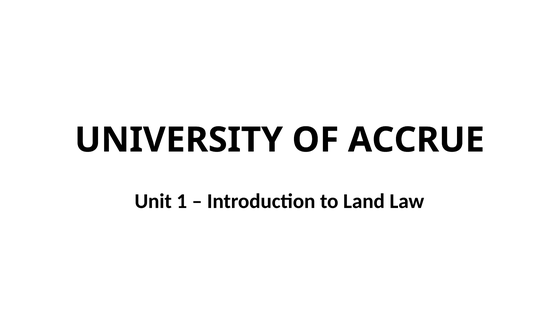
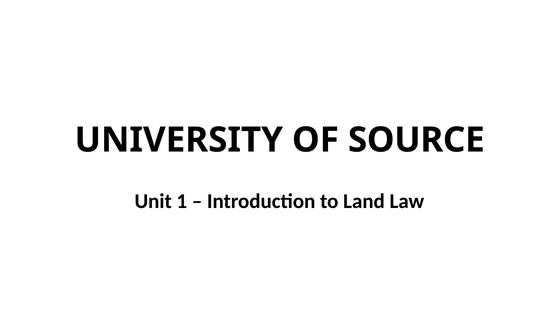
ACCRUE: ACCRUE -> SOURCE (416, 140)
